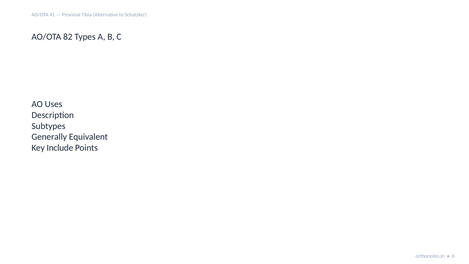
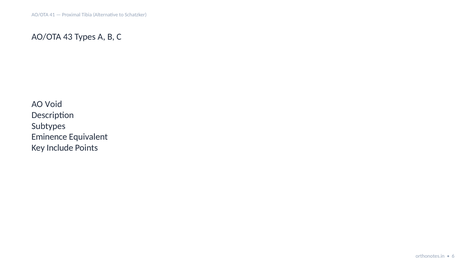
82: 82 -> 43 (68, 37)
Uses: Uses -> Void (54, 104)
Generally: Generally -> Eminence (49, 137)
